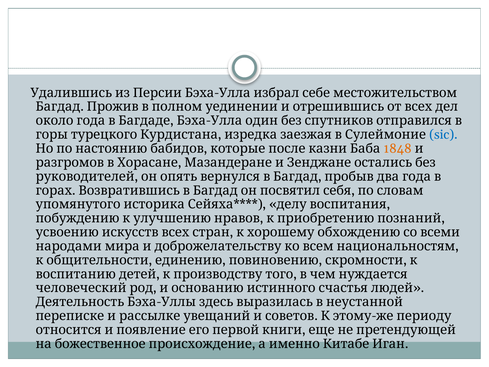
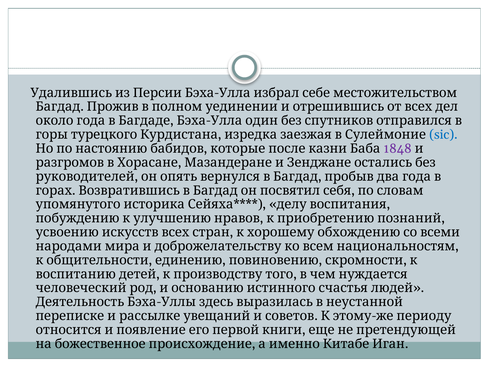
1848 colour: orange -> purple (398, 148)
